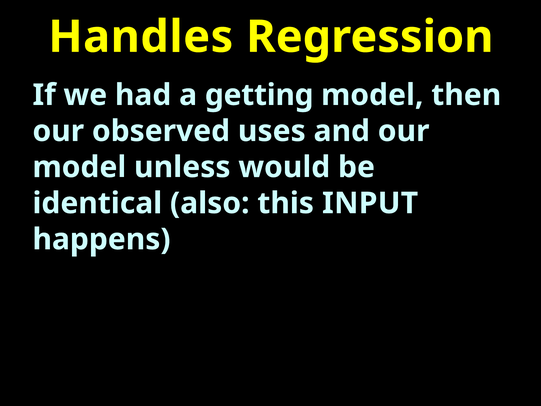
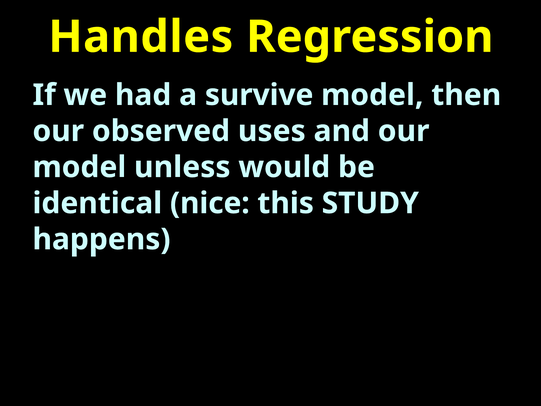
getting: getting -> survive (259, 95)
also: also -> nice (210, 203)
INPUT: INPUT -> STUDY (370, 203)
